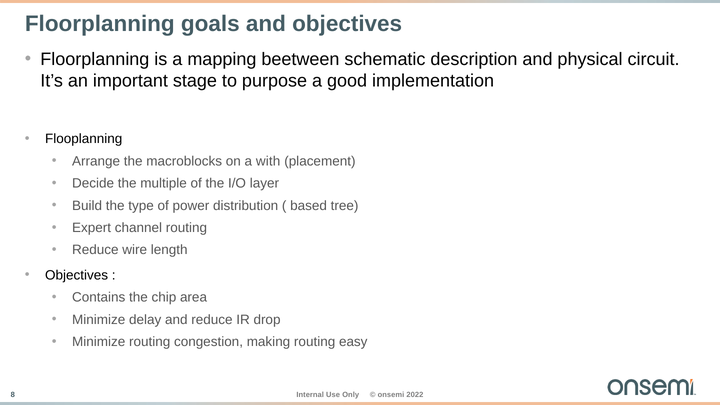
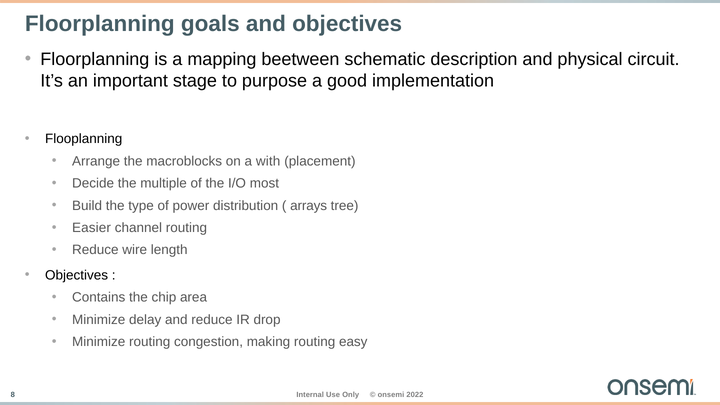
layer: layer -> most (264, 183)
based: based -> arrays (309, 206)
Expert: Expert -> Easier (92, 228)
